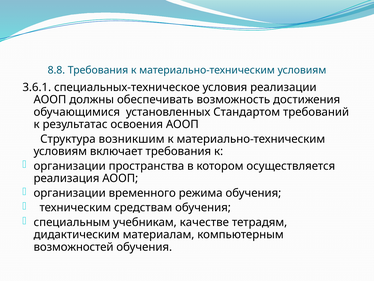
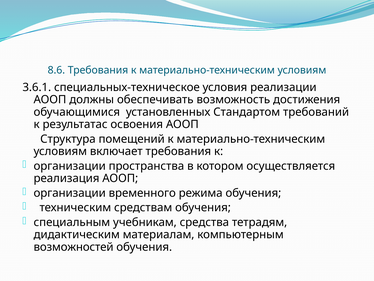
8.8: 8.8 -> 8.6 (56, 70)
возникшим: возникшим -> помещений (132, 139)
качестве: качестве -> средства (204, 222)
